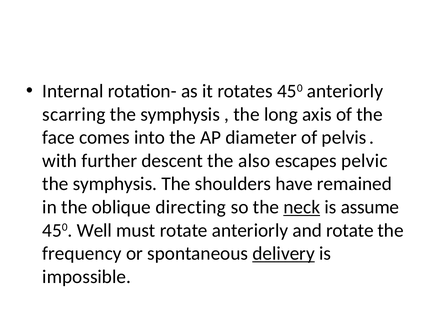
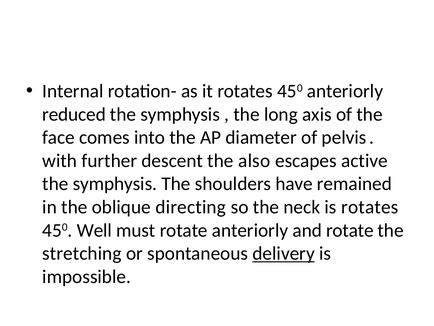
scarring: scarring -> reduced (74, 114)
pelvic: pelvic -> active (364, 161)
neck underline: present -> none (302, 207)
is assume: assume -> rotates (370, 207)
frequency: frequency -> stretching (82, 253)
